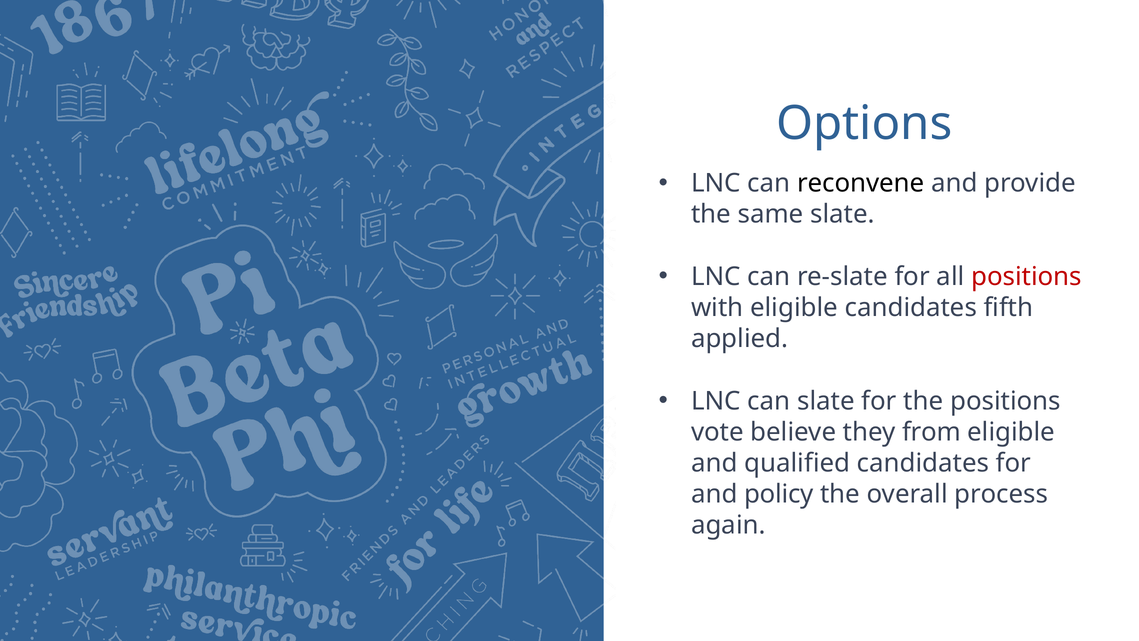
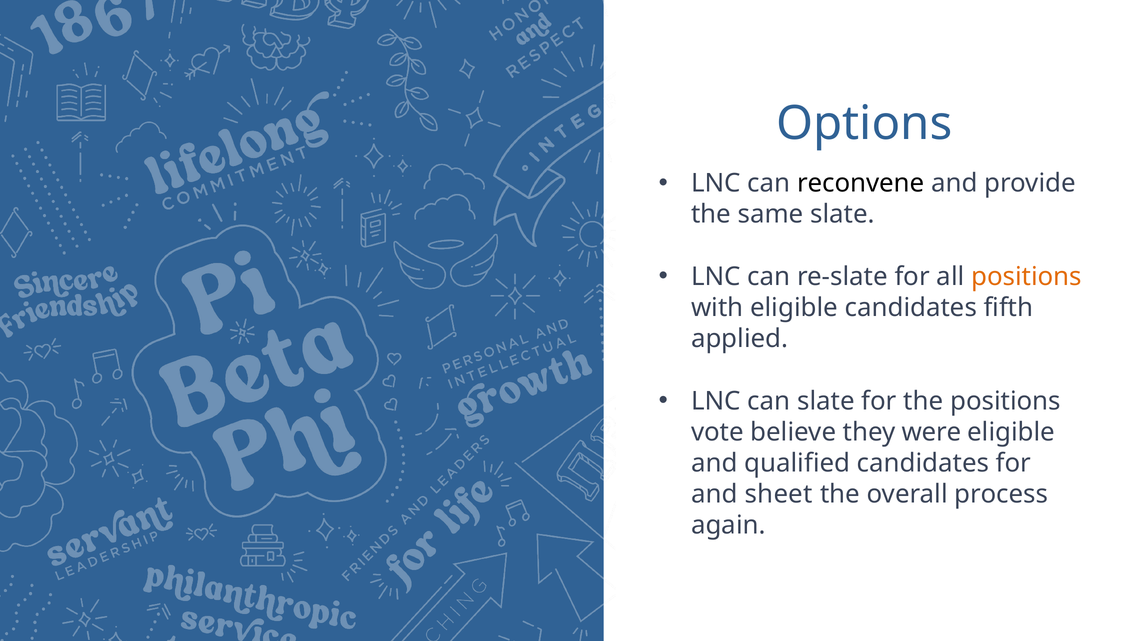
positions colour: red -> orange (1026, 277)
from: from -> were (932, 432)
policy: policy -> sheet (779, 494)
